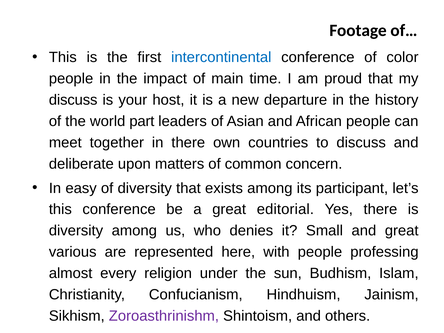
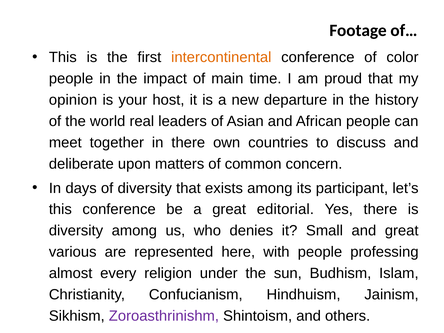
intercontinental colour: blue -> orange (221, 57)
discuss: discuss -> opinion (73, 100)
part: part -> real (142, 121)
easy: easy -> days (81, 188)
